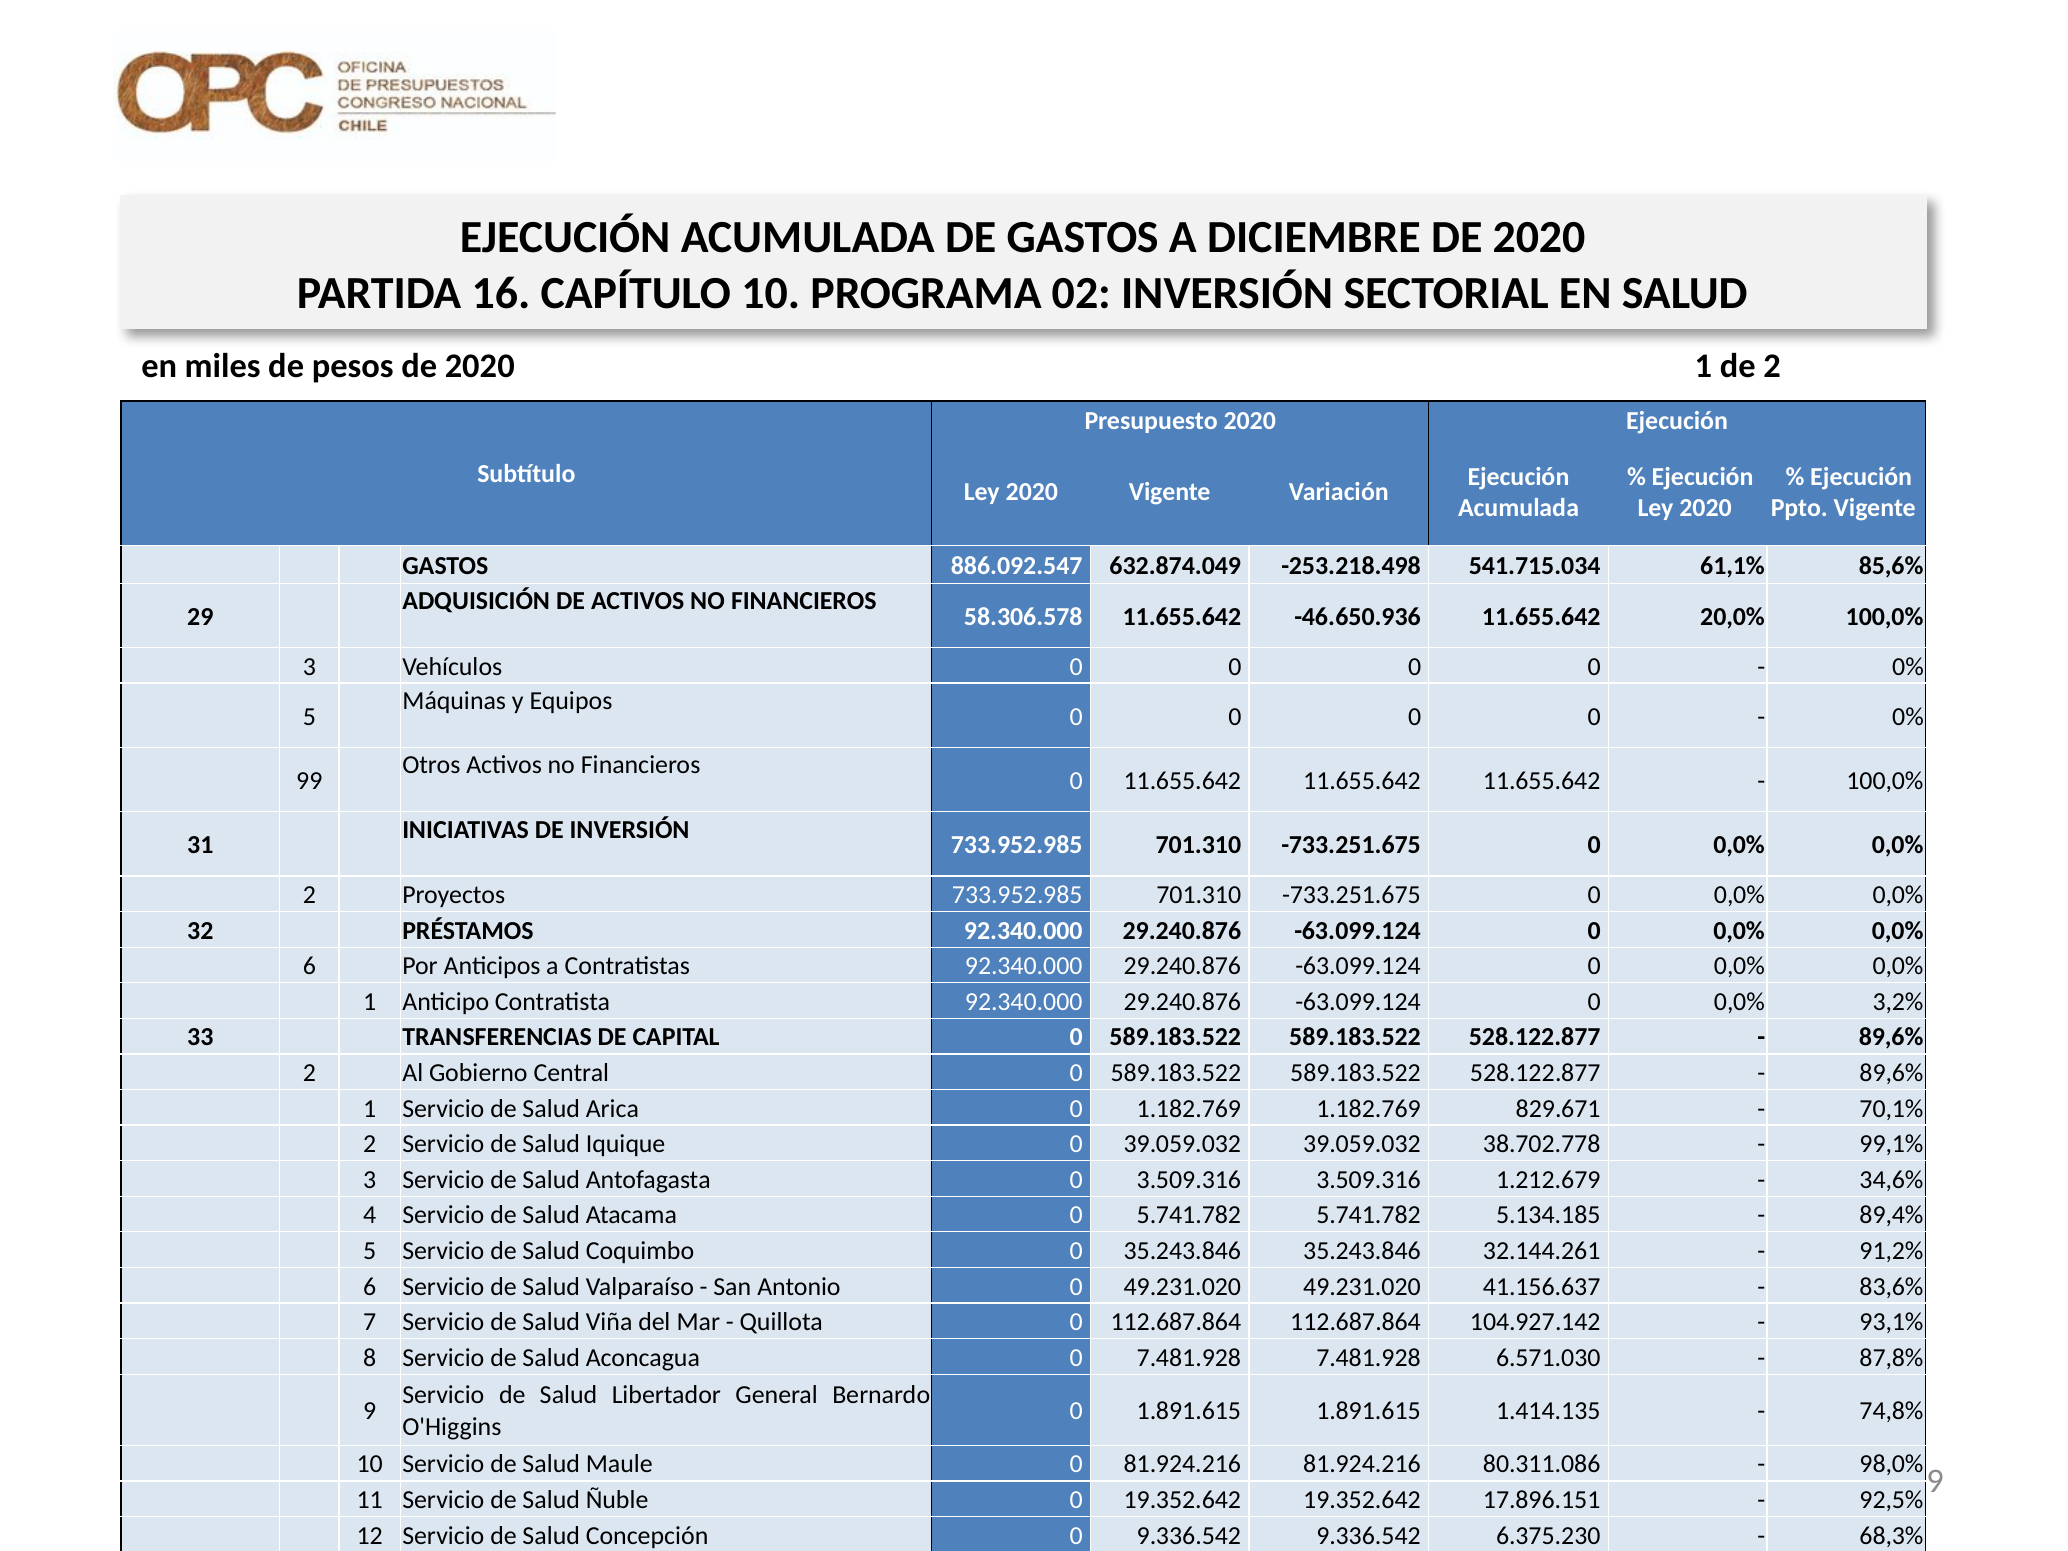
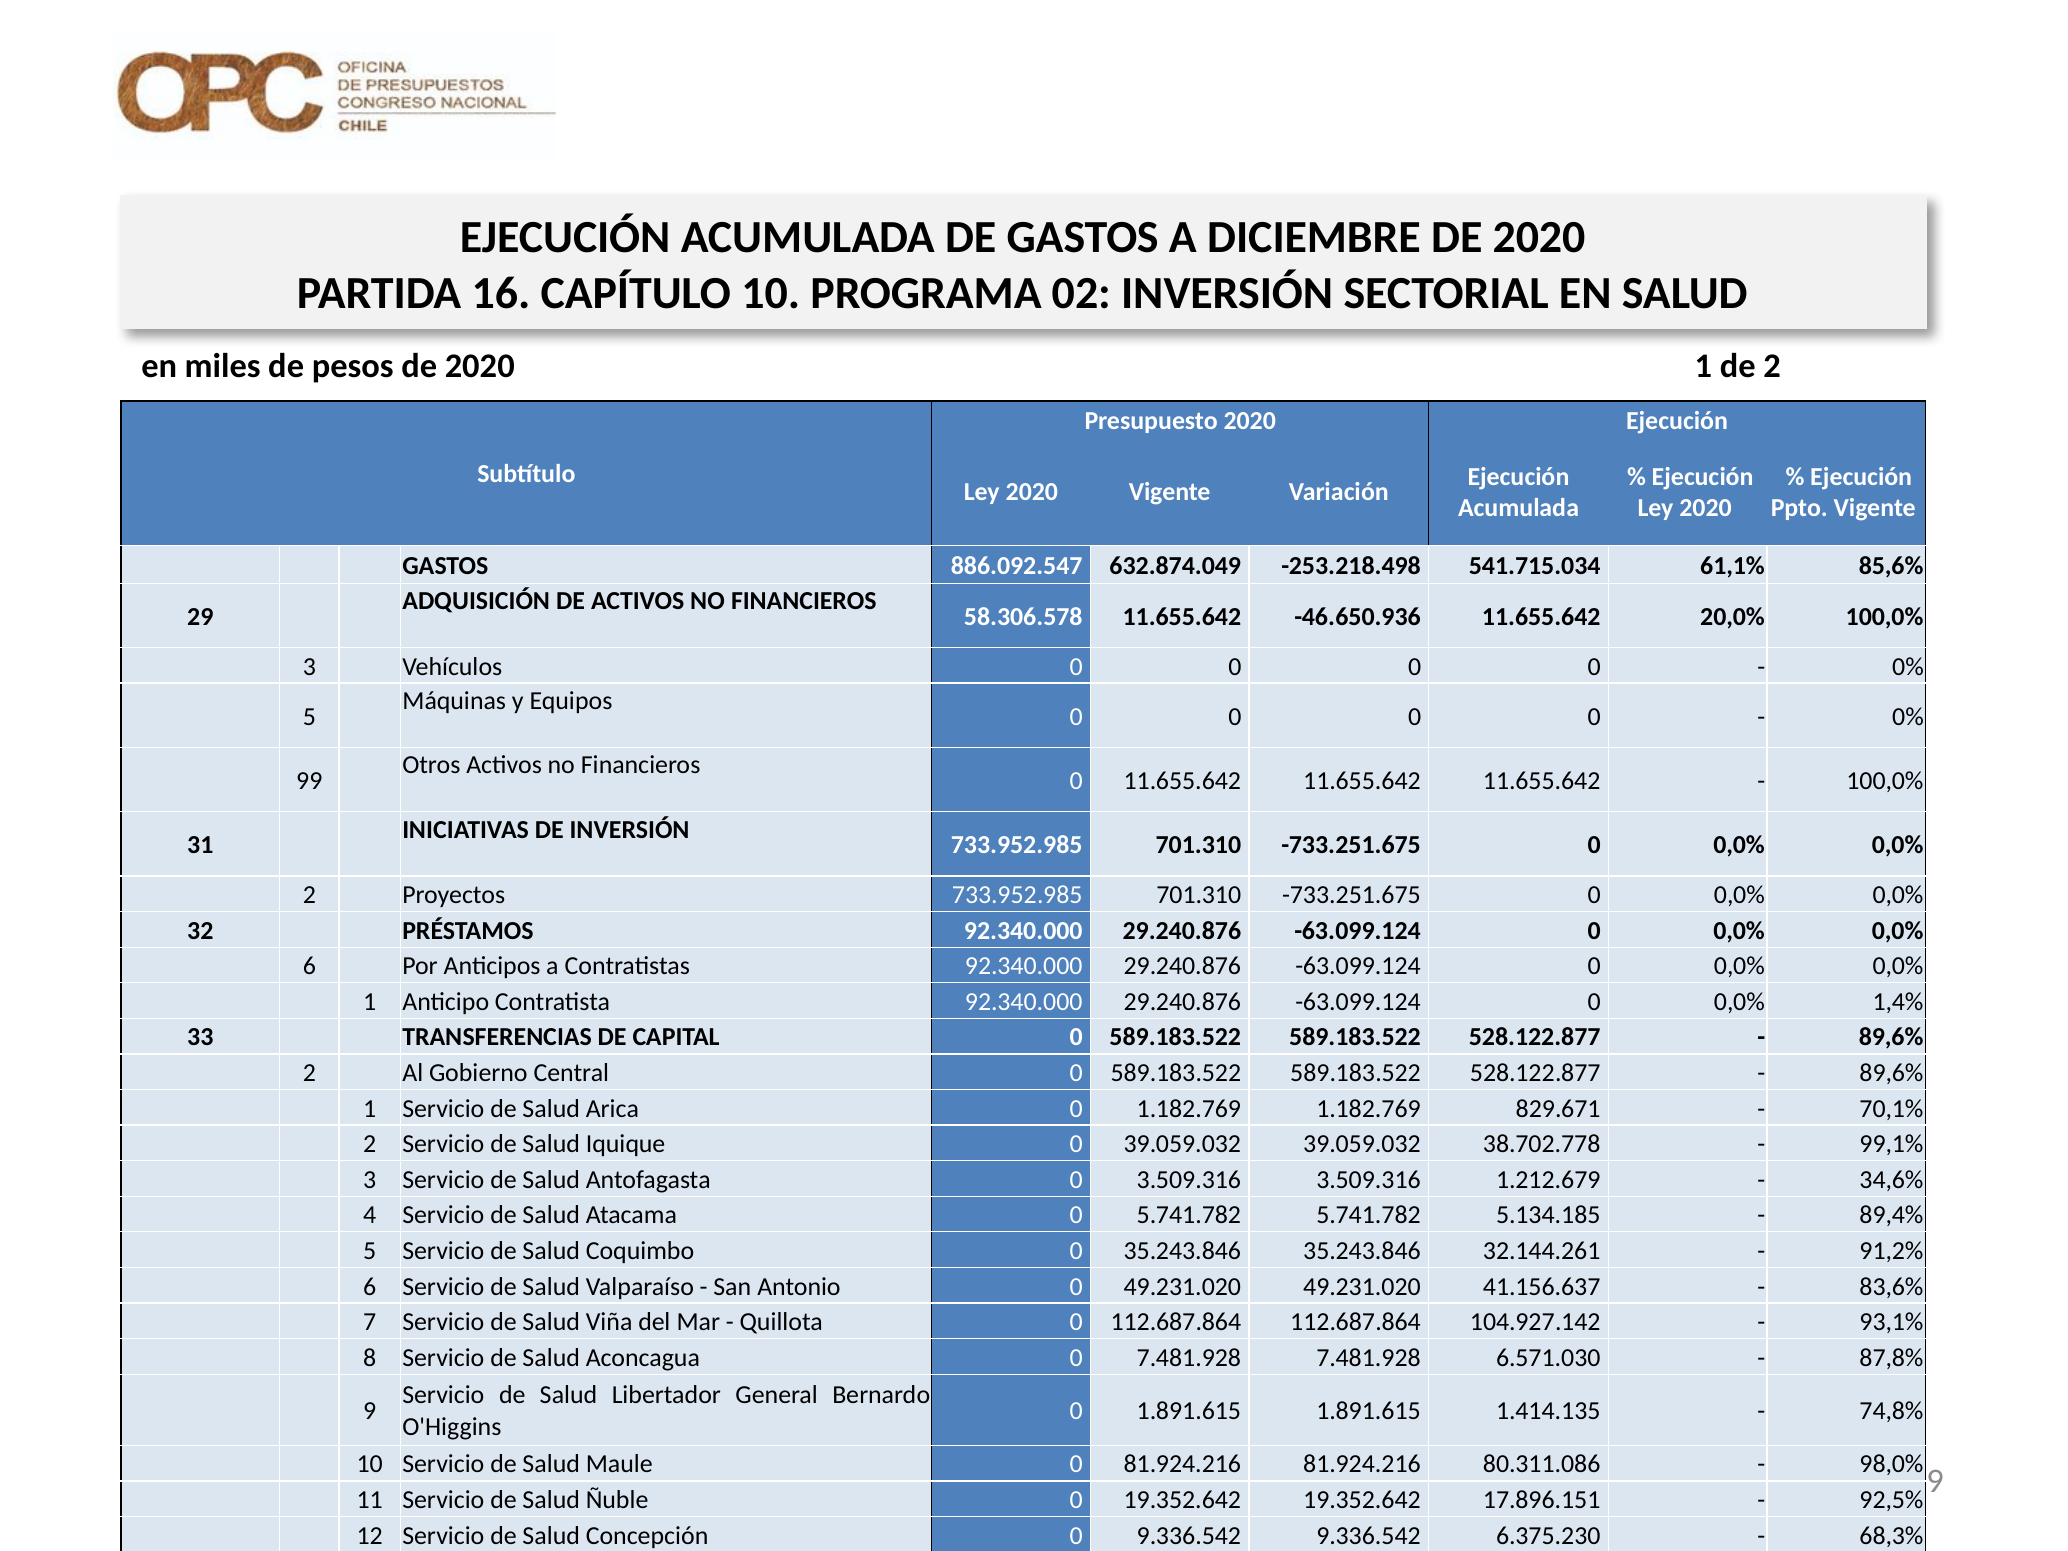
3,2%: 3,2% -> 1,4% (1898, 1002)
